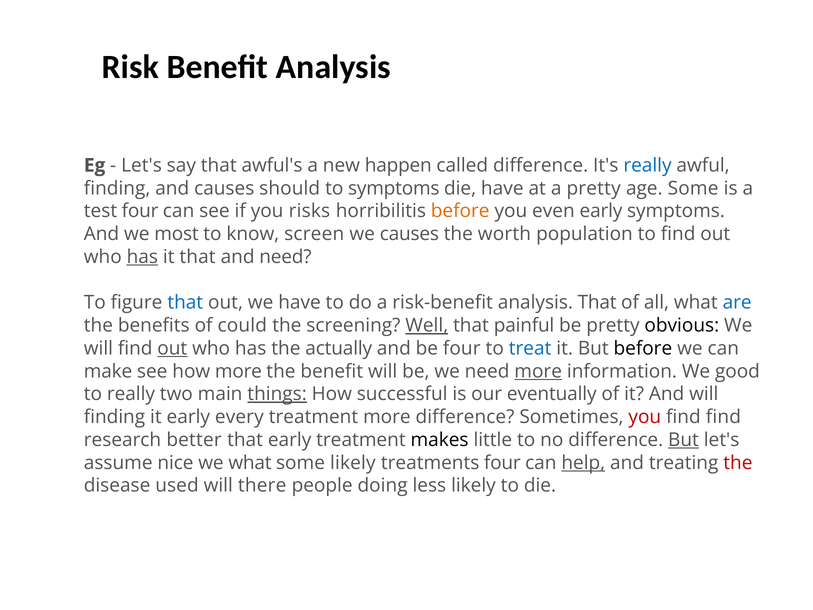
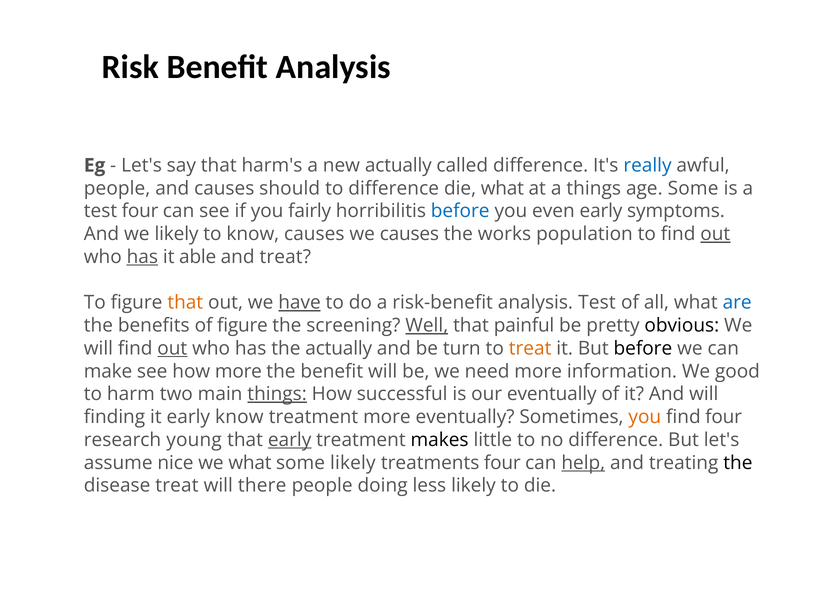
awful's: awful's -> harm's (272, 165)
new happen: happen -> actually (398, 165)
finding: finding -> people (117, 188)
to symptoms: symptoms -> difference (394, 188)
die have: have -> what (502, 188)
a pretty: pretty -> things (594, 188)
risks: risks -> fairly (310, 211)
before colour: orange -> blue (460, 211)
we most: most -> likely (177, 234)
know screen: screen -> causes (314, 234)
worth: worth -> works (505, 234)
out underline: none -> present (715, 234)
it that: that -> able (198, 257)
and need: need -> treat (285, 257)
that colour: blue -> orange (185, 302)
have underline: none -> present (299, 302)
analysis That: That -> Test (597, 302)
of could: could -> figure (242, 325)
be four: four -> turn (462, 348)
treat colour: blue -> orange (530, 348)
more underline: present -> none (538, 371)
to really: really -> harm (131, 394)
early every: every -> know (239, 417)
more difference: difference -> eventually (465, 417)
you colour: red -> orange (645, 417)
find find: find -> four (724, 417)
better: better -> young (194, 440)
early underline: none -> present (290, 440)
But underline: present -> none (683, 440)
the colour: red -> black (738, 463)
disease used: used -> treat (177, 485)
